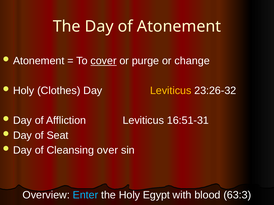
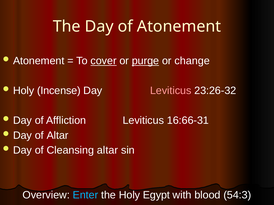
purge underline: none -> present (145, 61)
Clothes: Clothes -> Incense (59, 91)
Leviticus colour: yellow -> pink (171, 91)
16:51-31: 16:51-31 -> 16:66-31 (188, 121)
of Seat: Seat -> Altar (58, 136)
Cleansing over: over -> altar (107, 151)
63:3: 63:3 -> 54:3 (237, 195)
